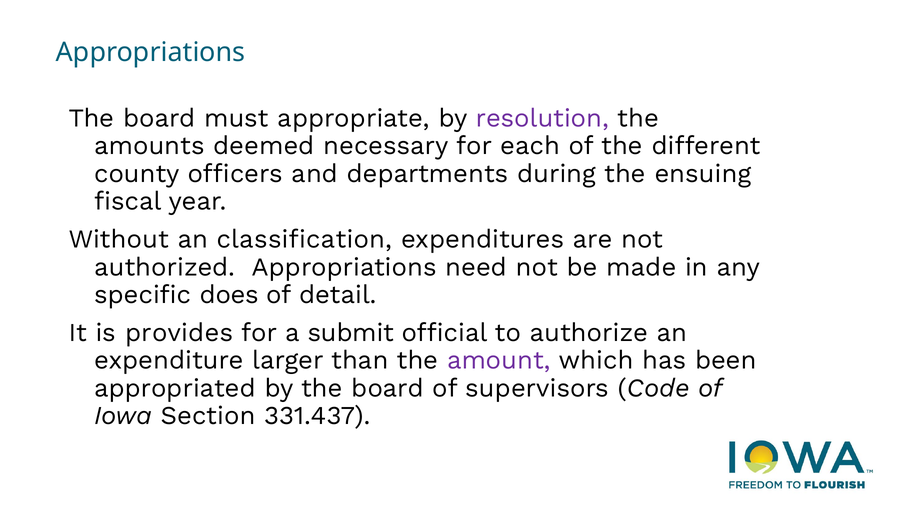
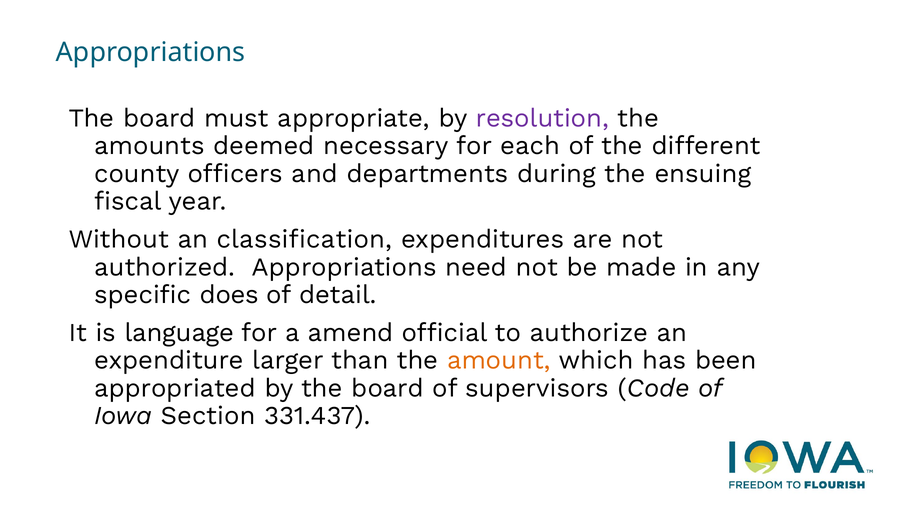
provides: provides -> language (179, 333)
submit: submit -> amend (351, 333)
amount colour: purple -> orange (499, 360)
